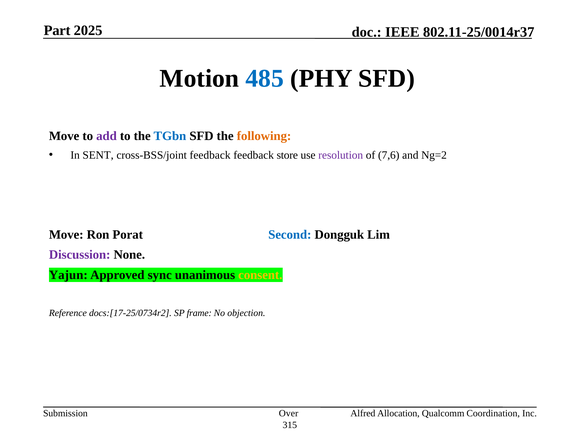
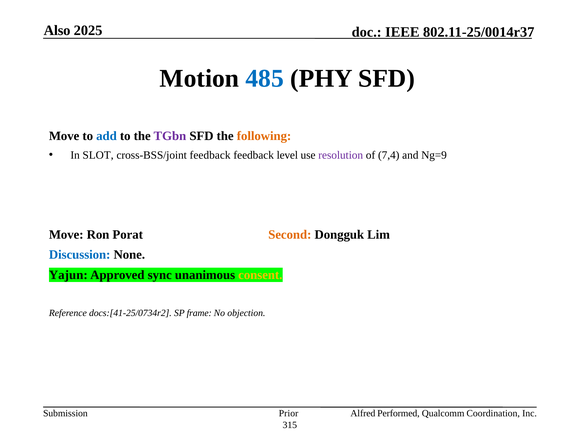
Part: Part -> Also (57, 30)
add colour: purple -> blue (106, 136)
TGbn colour: blue -> purple (170, 136)
SENT: SENT -> SLOT (98, 155)
store: store -> level (287, 155)
7,6: 7,6 -> 7,4 (389, 155)
Ng=2: Ng=2 -> Ng=9 (434, 155)
Second colour: blue -> orange (290, 235)
Discussion colour: purple -> blue (80, 255)
docs:[17-25/0734r2: docs:[17-25/0734r2 -> docs:[41-25/0734r2 (130, 313)
Over: Over -> Prior (289, 414)
Allocation: Allocation -> Performed (398, 414)
